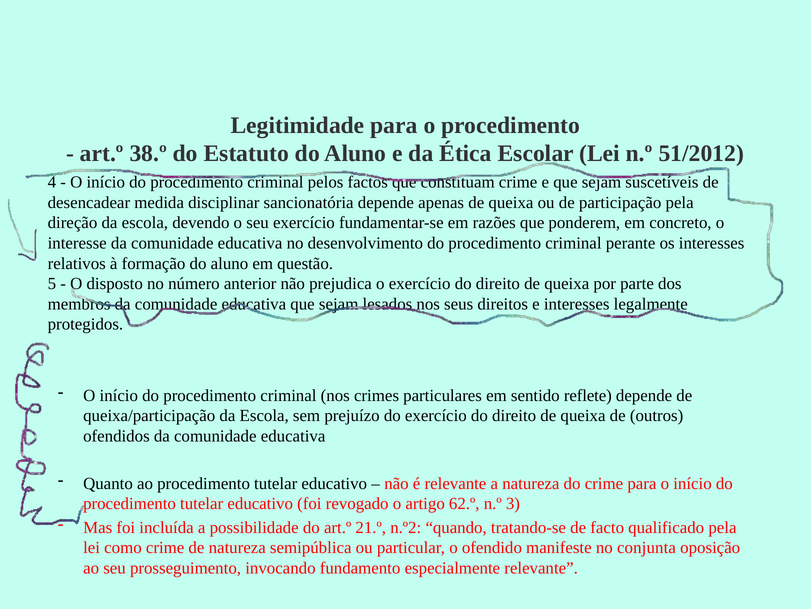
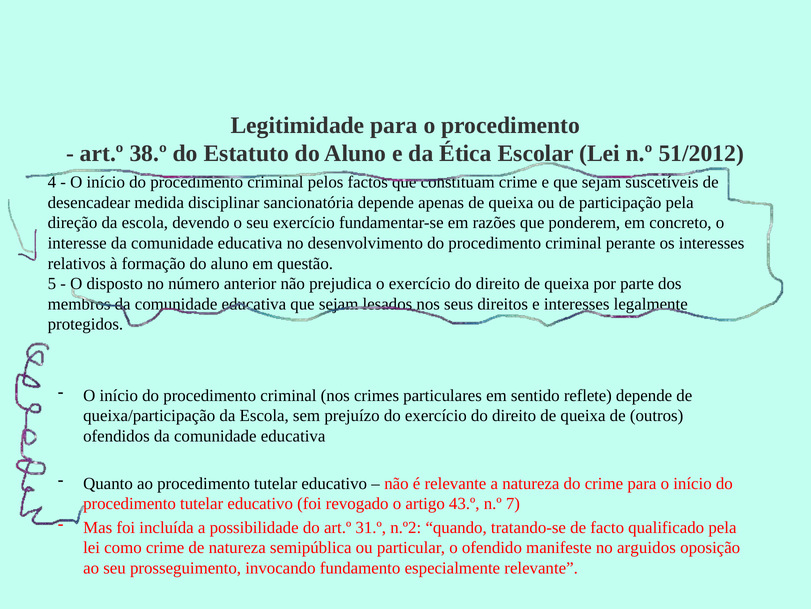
62.º: 62.º -> 43.º (464, 503)
3: 3 -> 7 (513, 503)
21.º: 21.º -> 31.º (371, 527)
conjunta: conjunta -> arguidos (646, 547)
